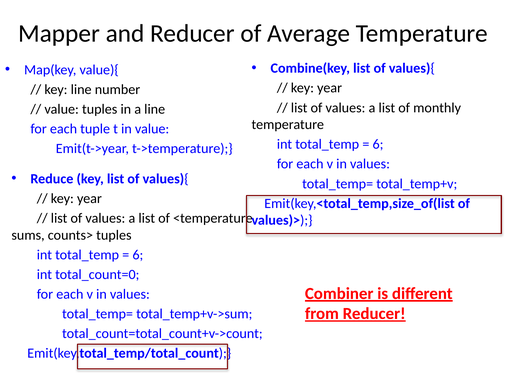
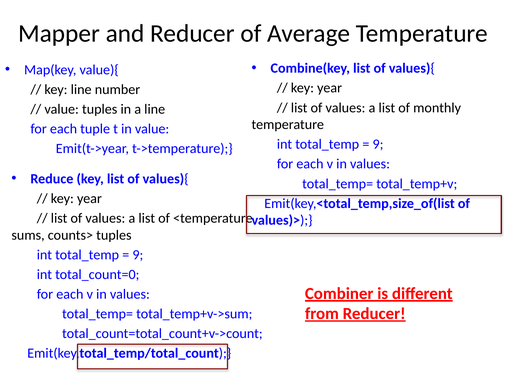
6: 6 -> 9 (378, 144)
6: 6 -> 9 (138, 255)
